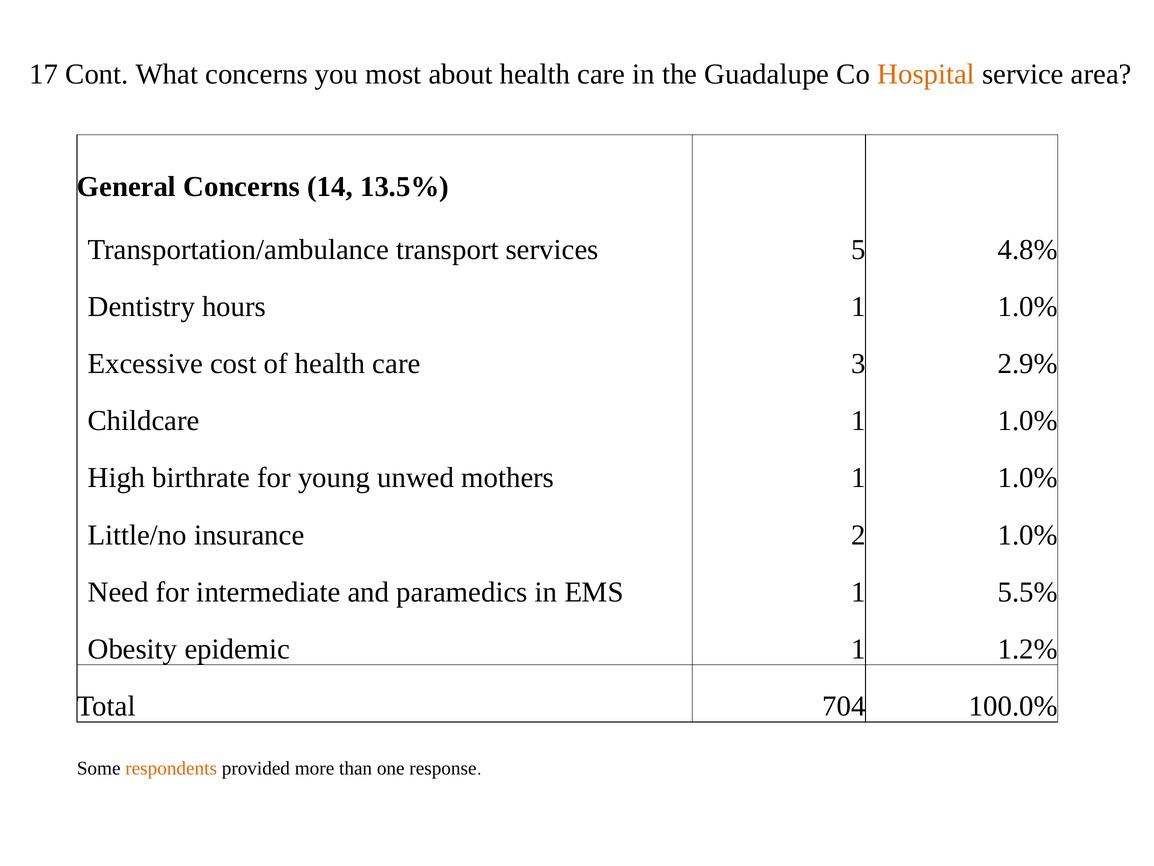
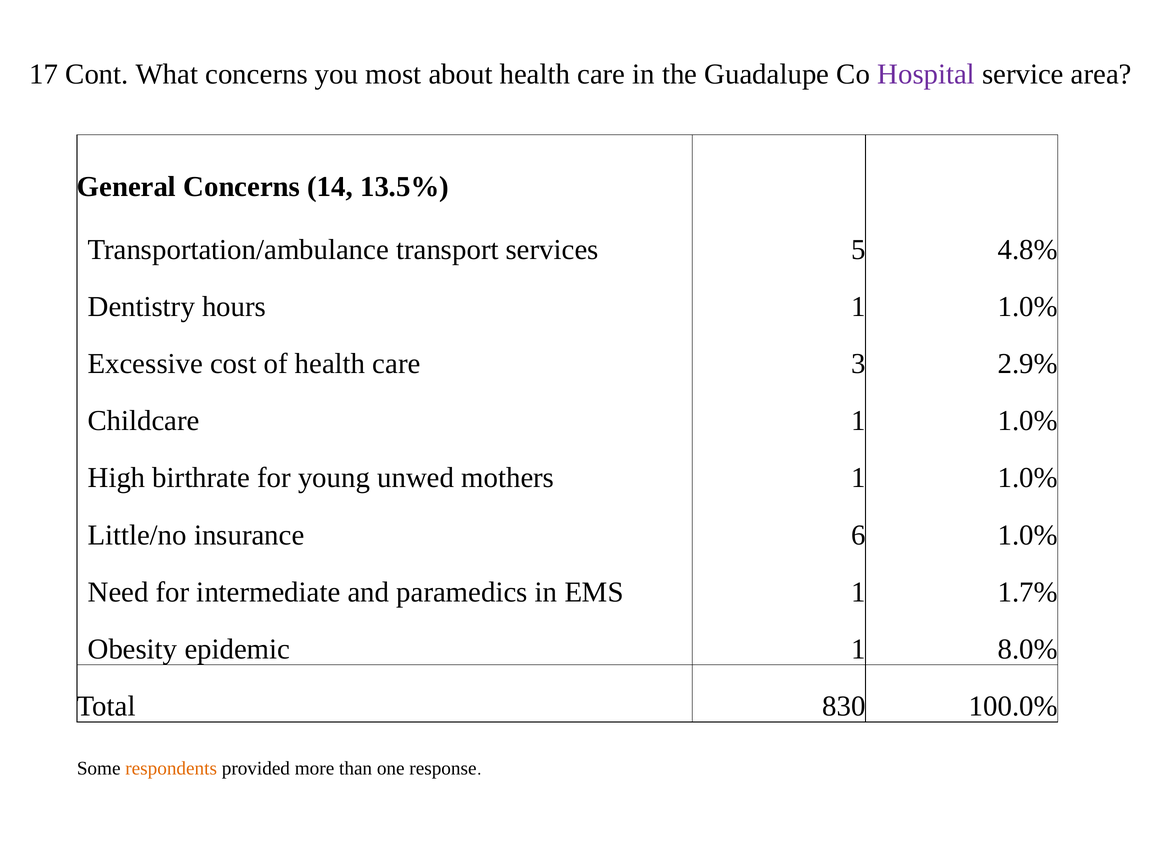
Hospital colour: orange -> purple (926, 74)
2: 2 -> 6 (858, 535)
5.5%: 5.5% -> 1.7% (1028, 592)
1.2%: 1.2% -> 8.0% (1028, 649)
704: 704 -> 830 (844, 706)
